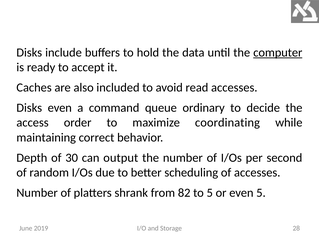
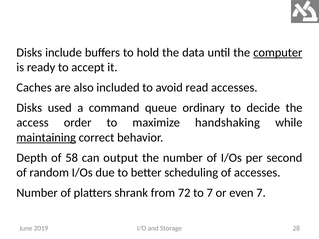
Disks even: even -> used (60, 108)
coordinating: coordinating -> handshaking (227, 123)
maintaining underline: none -> present (46, 138)
30: 30 -> 58 (72, 158)
82: 82 -> 72 (184, 193)
to 5: 5 -> 7 (210, 193)
even 5: 5 -> 7 (261, 193)
